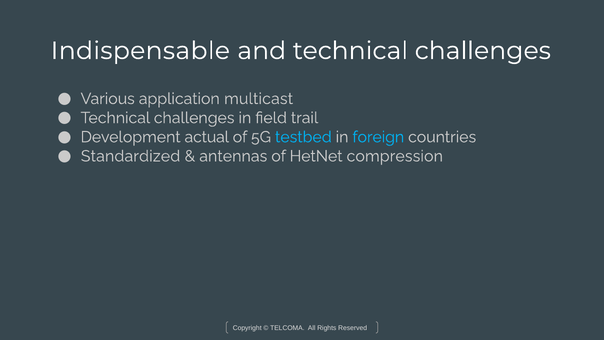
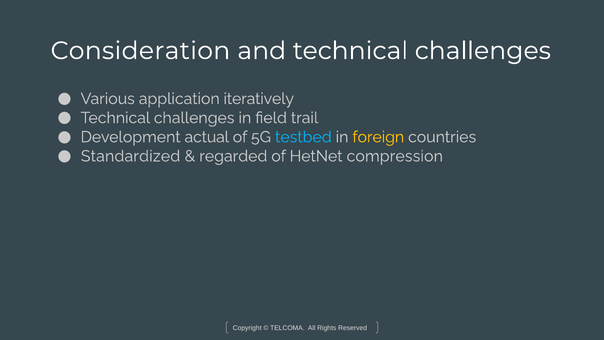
Indispensable: Indispensable -> Consideration (140, 51)
multicast: multicast -> iteratively (259, 99)
foreign colour: light blue -> yellow (378, 137)
antennas: antennas -> regarded (233, 156)
